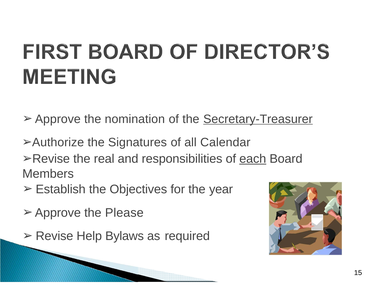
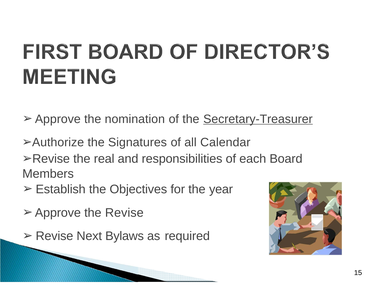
each underline: present -> none (253, 159)
Please: Please -> Revise (124, 213)
Help: Help -> Next (89, 237)
